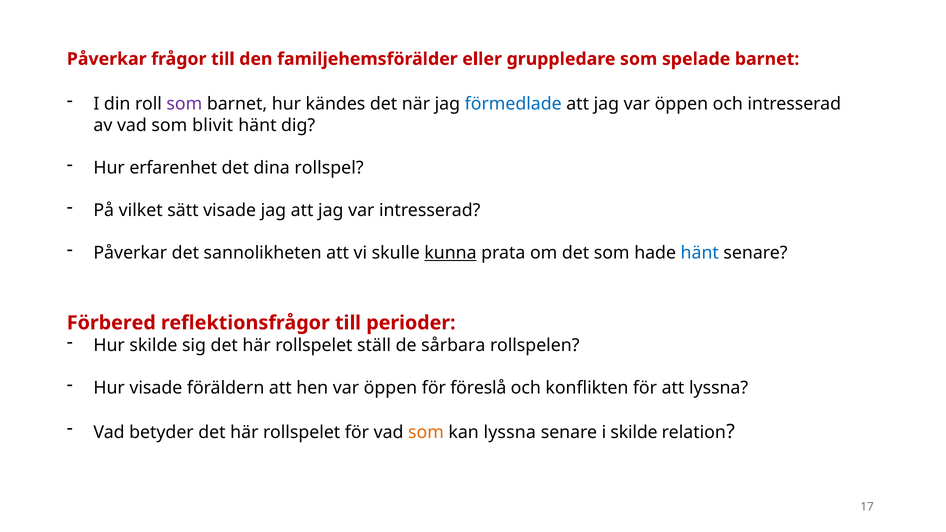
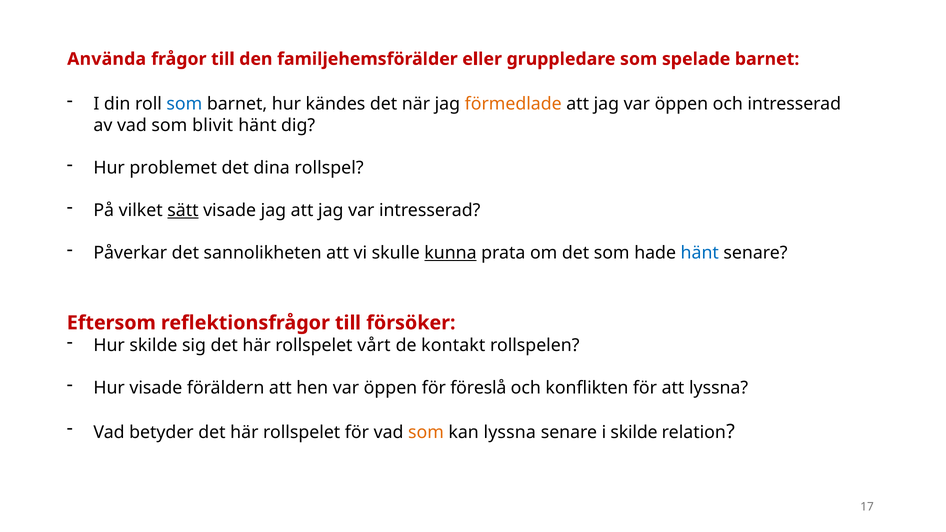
Påverkar: Påverkar -> Använda (107, 59)
som colour: purple -> blue (184, 104)
förmedlade colour: blue -> orange (513, 104)
erfarenhet: erfarenhet -> problemet (173, 168)
sätt underline: none -> present (183, 210)
Förbered: Förbered -> Eftersom (111, 323)
perioder: perioder -> försöker (411, 323)
ställ: ställ -> vårt (374, 345)
sårbara: sårbara -> kontakt (453, 345)
